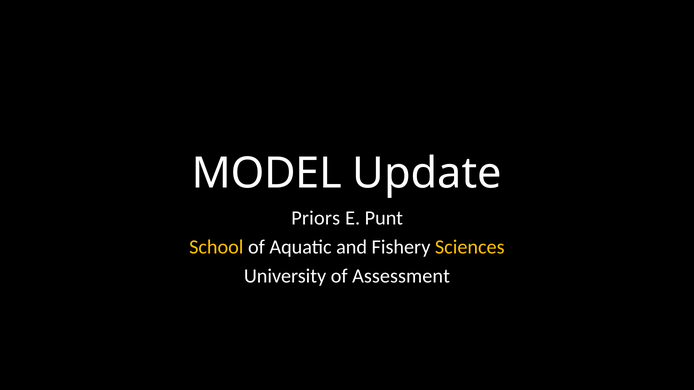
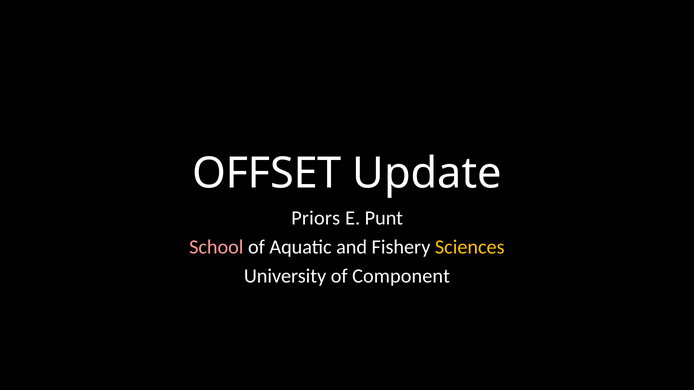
MODEL: MODEL -> OFFSET (267, 173)
School colour: yellow -> pink (216, 247)
Assessment: Assessment -> Component (401, 277)
